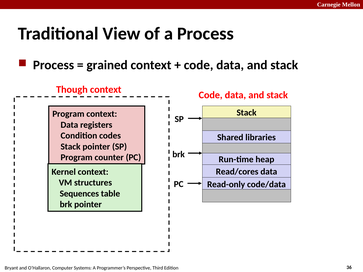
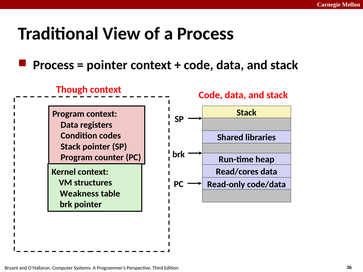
grained: grained -> pointer (107, 65)
Sequences: Sequences -> Weakness (79, 194)
